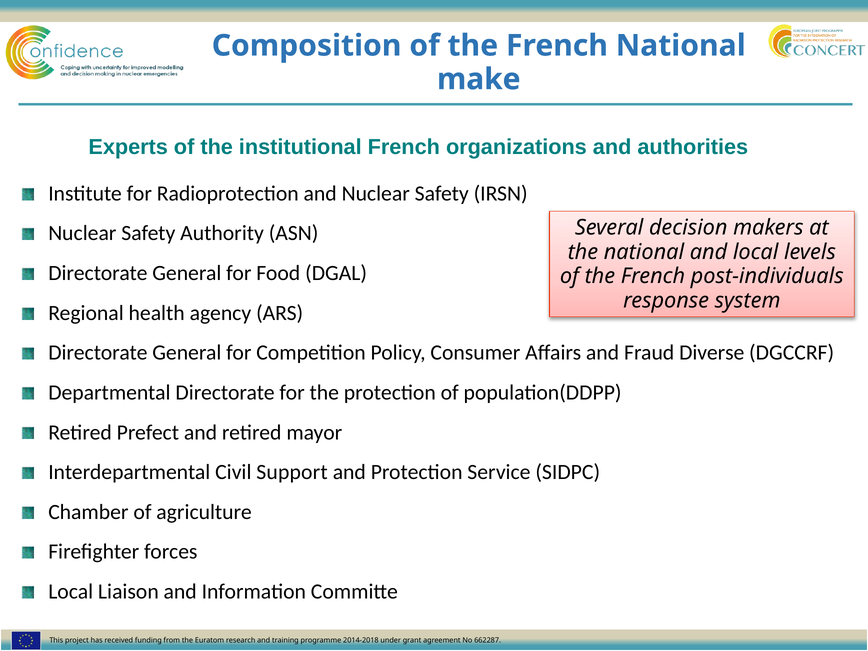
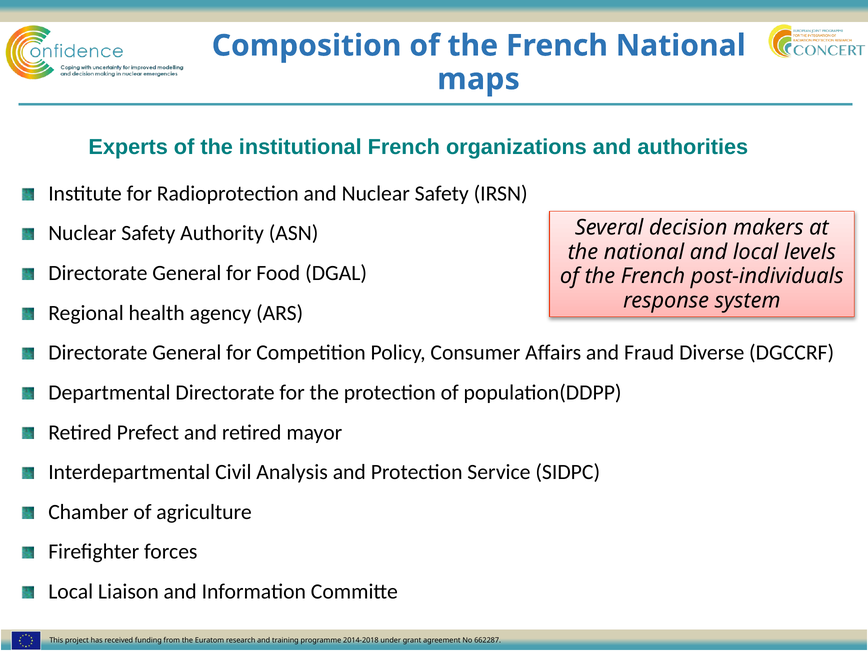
make: make -> maps (479, 79)
Support: Support -> Analysis (292, 472)
